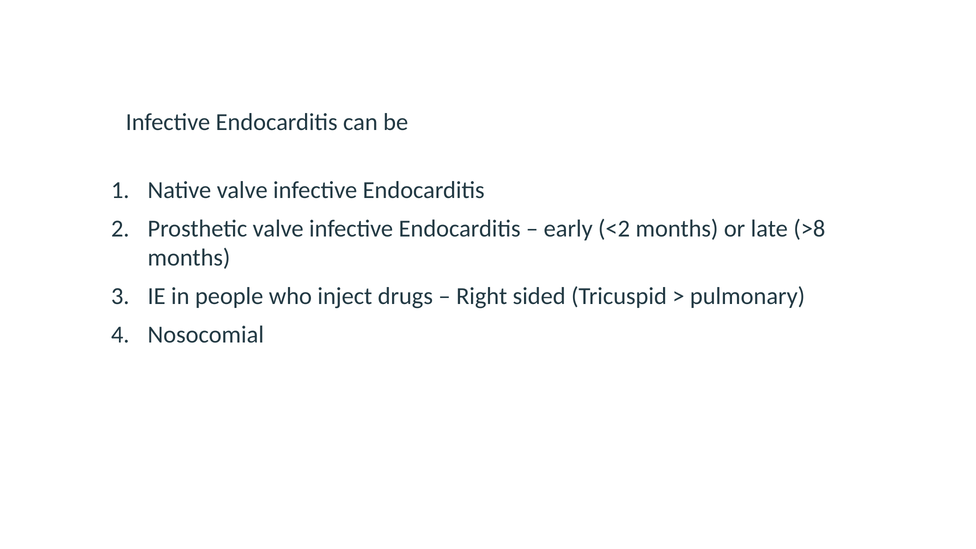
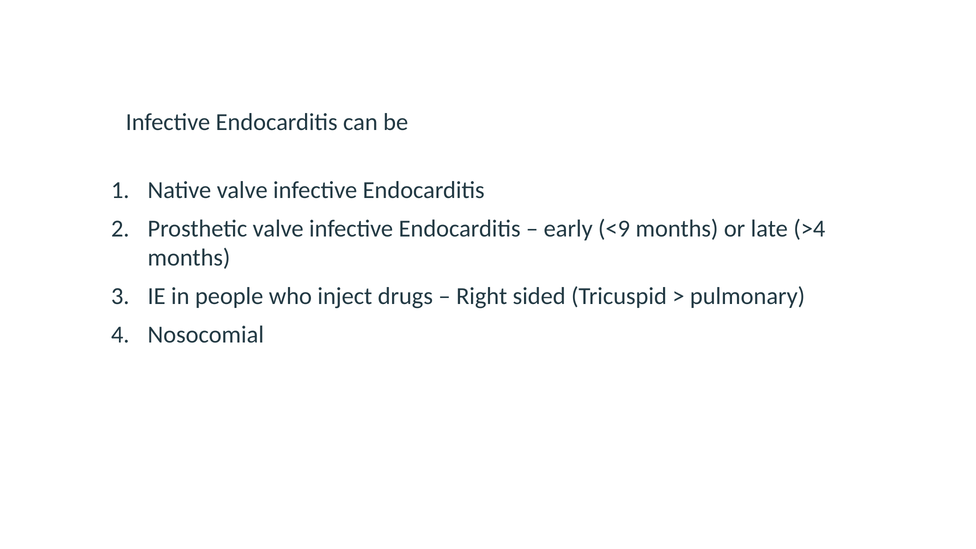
<2: <2 -> <9 (614, 228)
>8: >8 -> >4 (809, 228)
